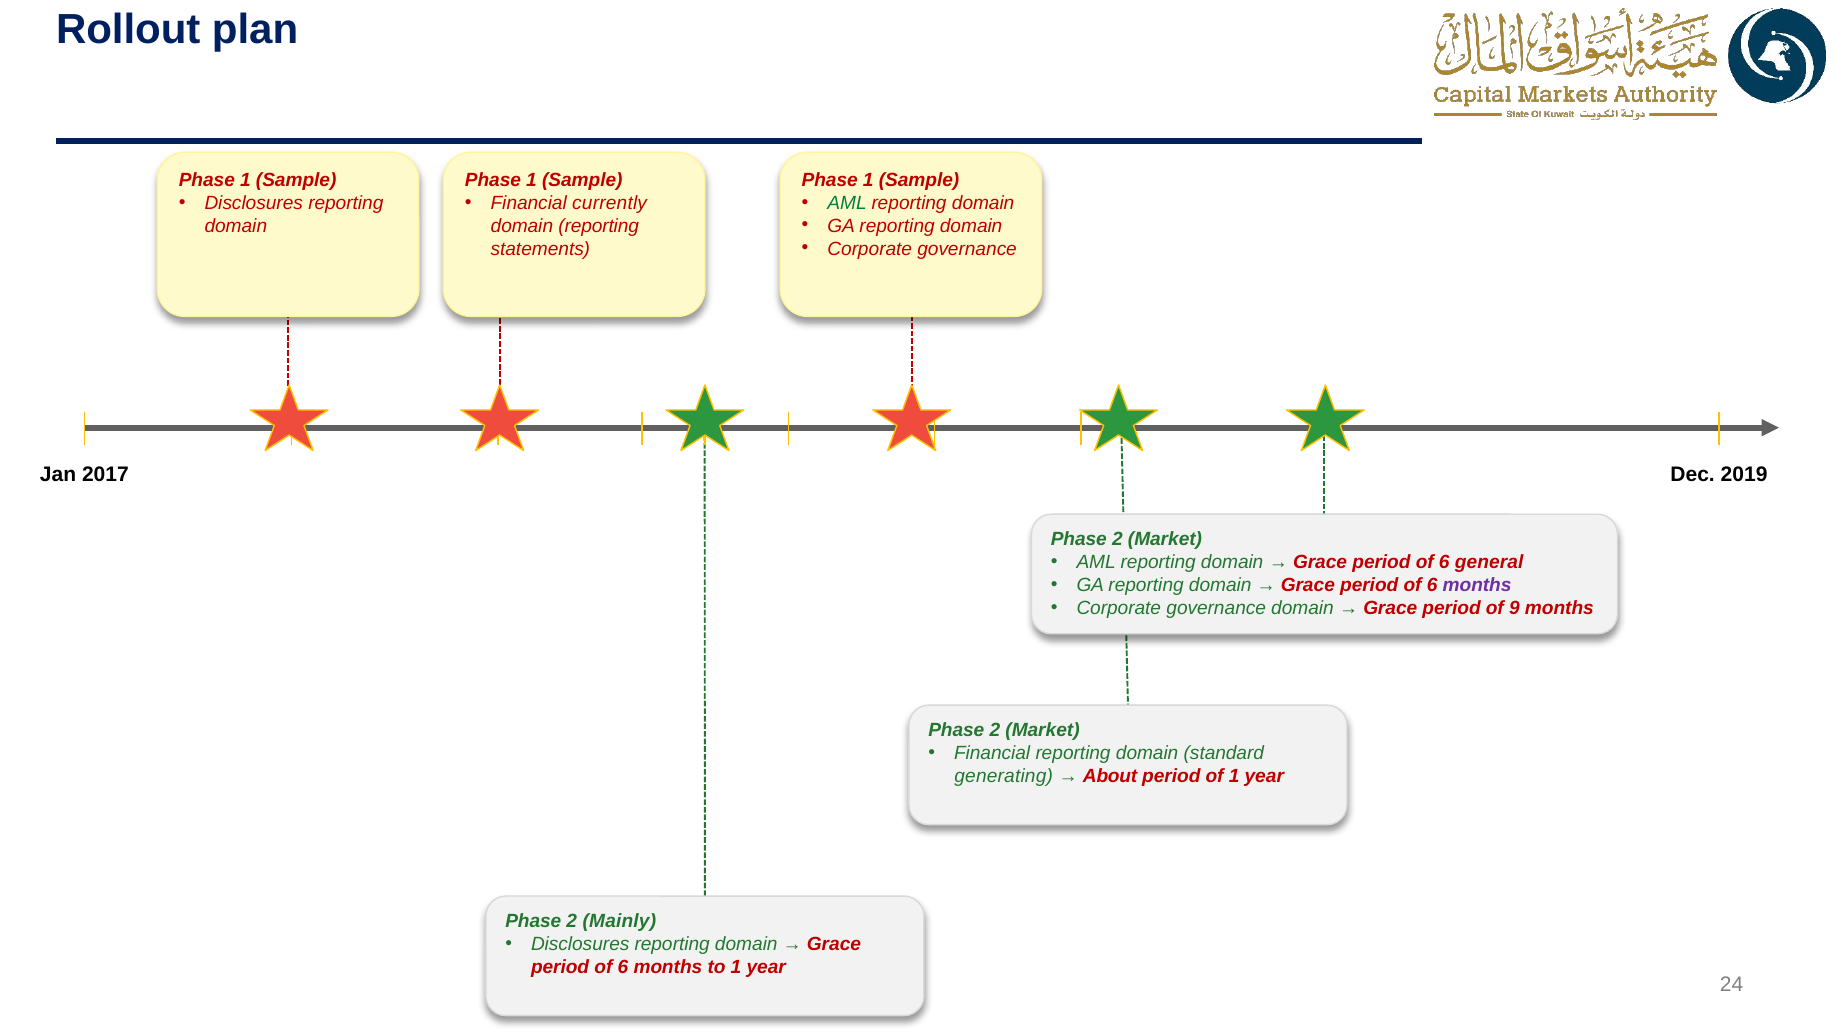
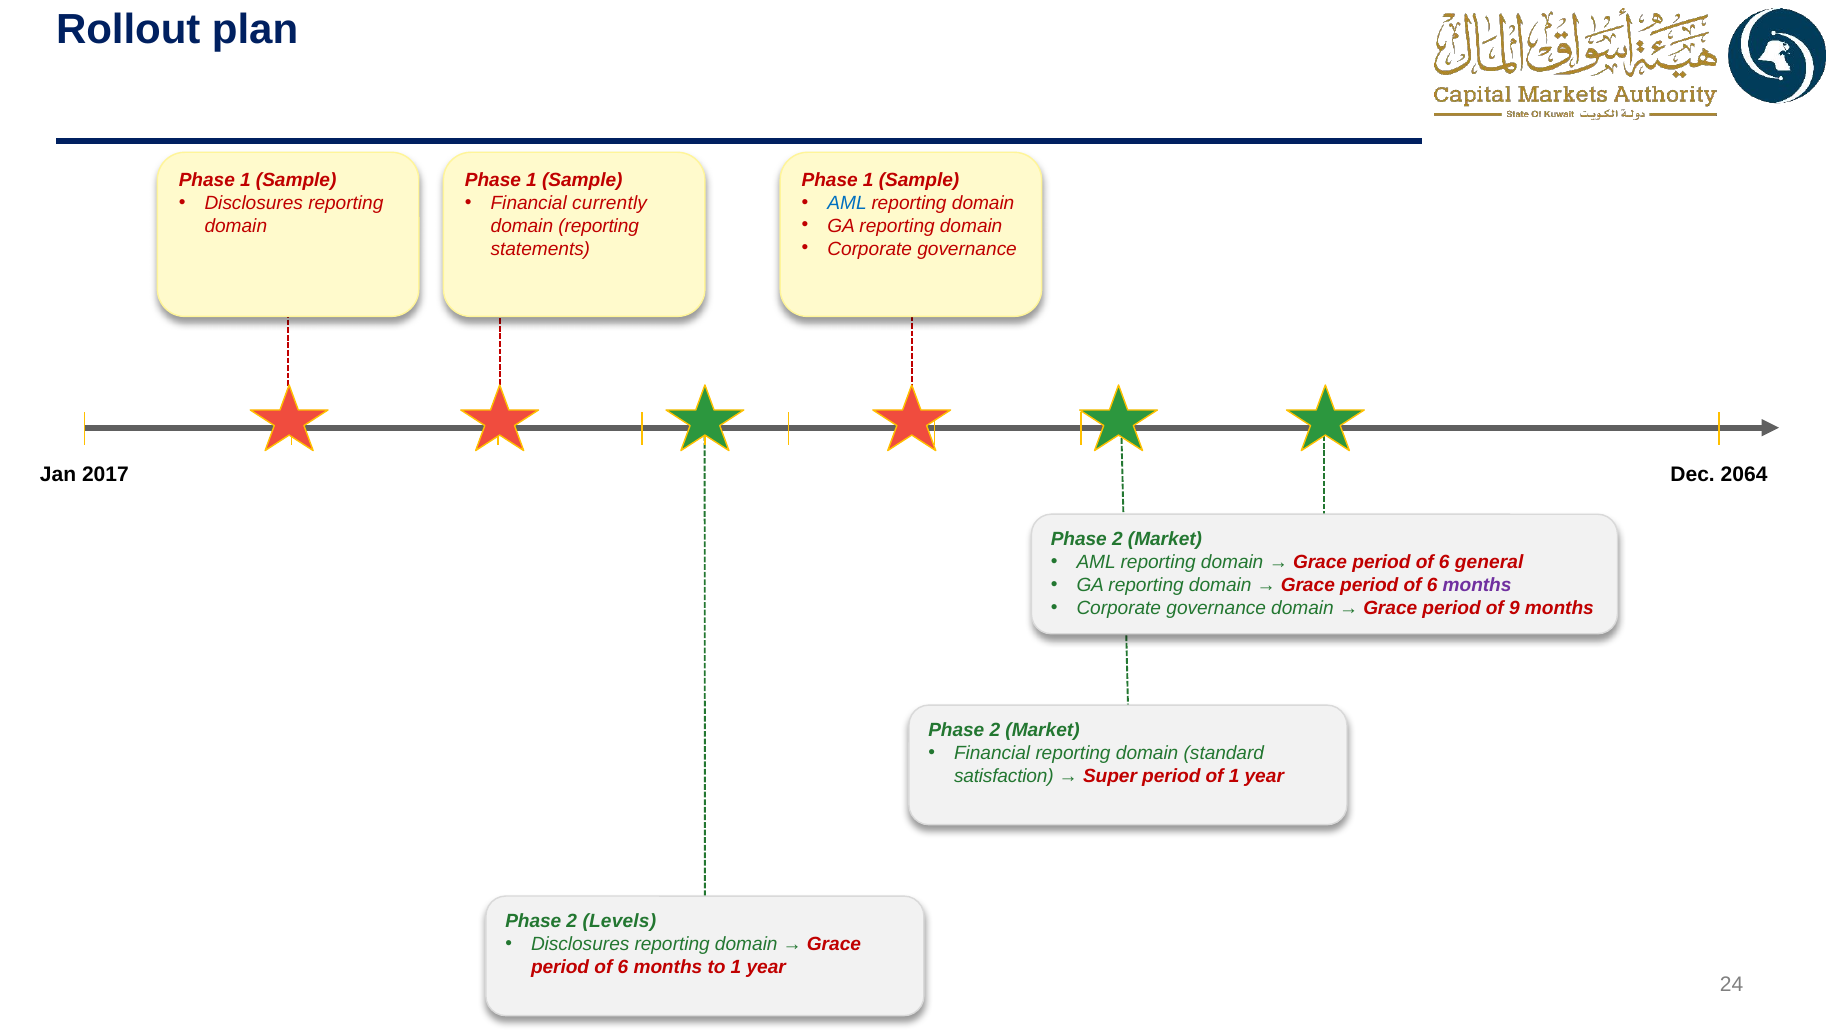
AML colour: green -> blue (847, 203)
2019: 2019 -> 2064 (1744, 474)
generating: generating -> satisfaction (1004, 777)
About: About -> Super (1110, 777)
Mainly: Mainly -> Levels (619, 922)
